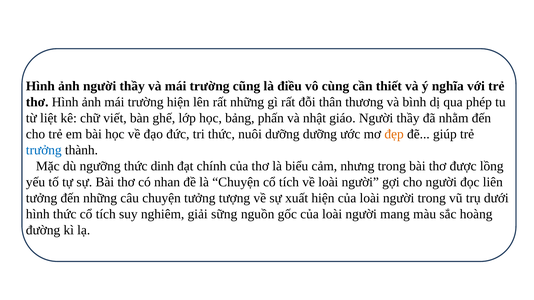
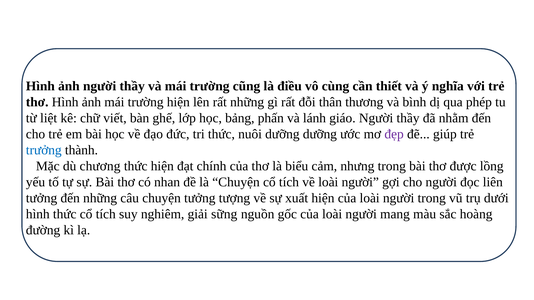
nhật: nhật -> lánh (314, 118)
đẹp colour: orange -> purple (394, 134)
ngưỡng: ngưỡng -> chương (100, 166)
thức dinh: dinh -> hiện (162, 166)
